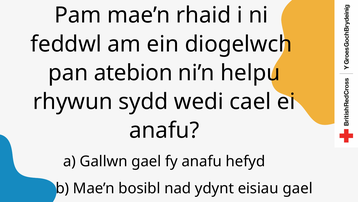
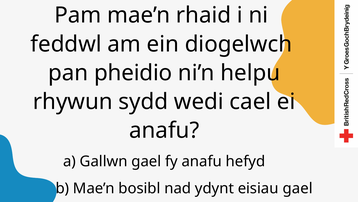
atebion: atebion -> pheidio (133, 73)
